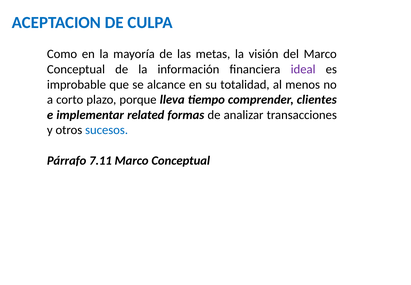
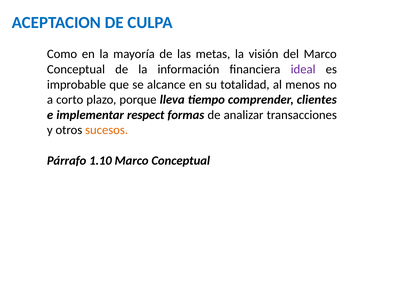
related: related -> respect (146, 115)
sucesos colour: blue -> orange (107, 130)
7.11: 7.11 -> 1.10 (100, 160)
